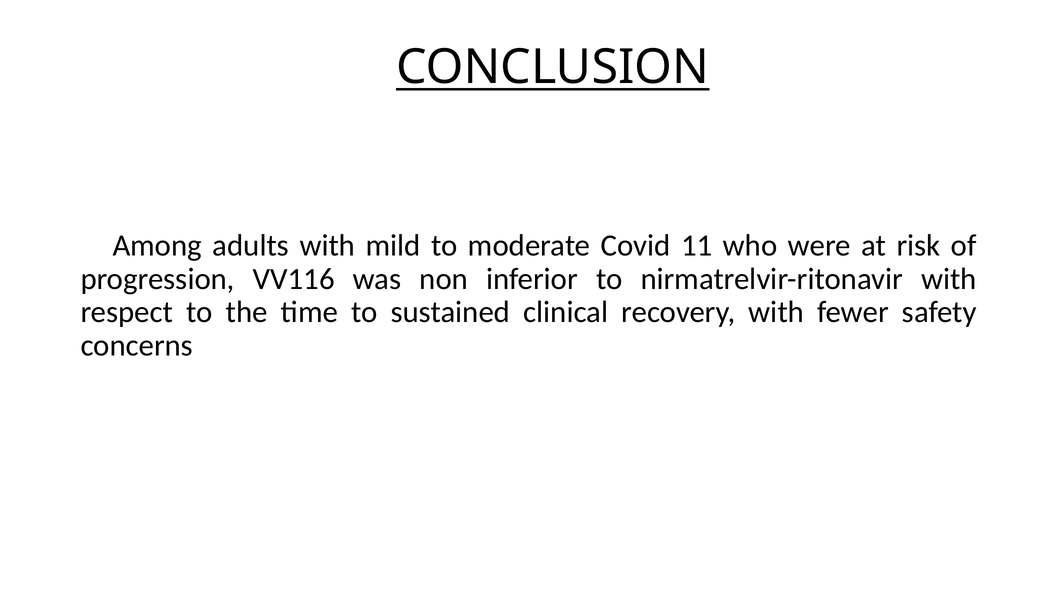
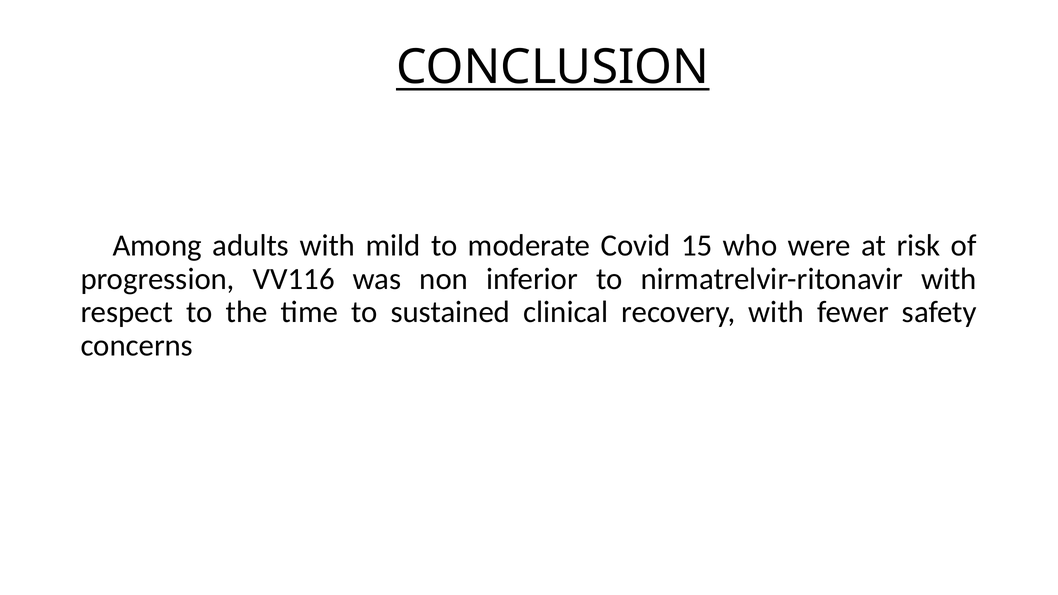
11: 11 -> 15 (697, 246)
